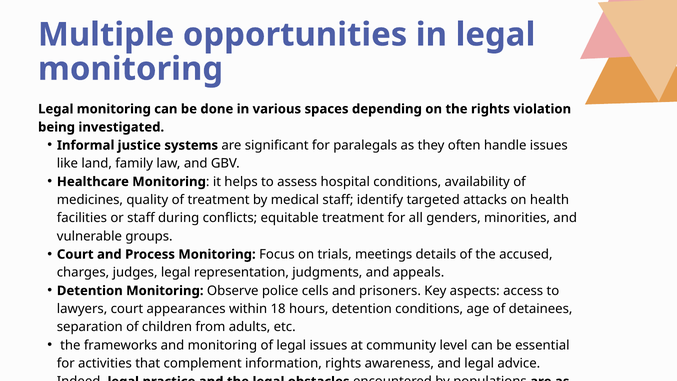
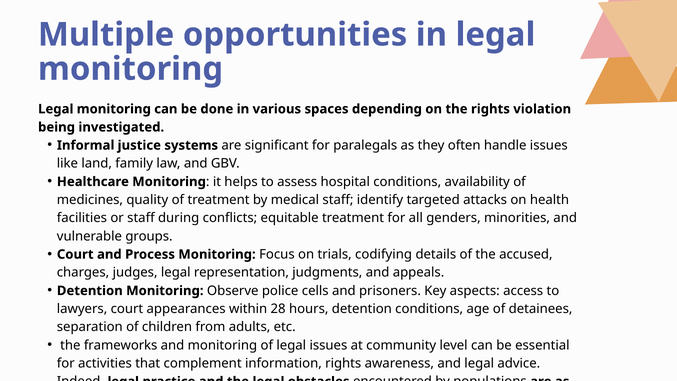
meetings: meetings -> codifying (384, 254)
18: 18 -> 28 (278, 309)
